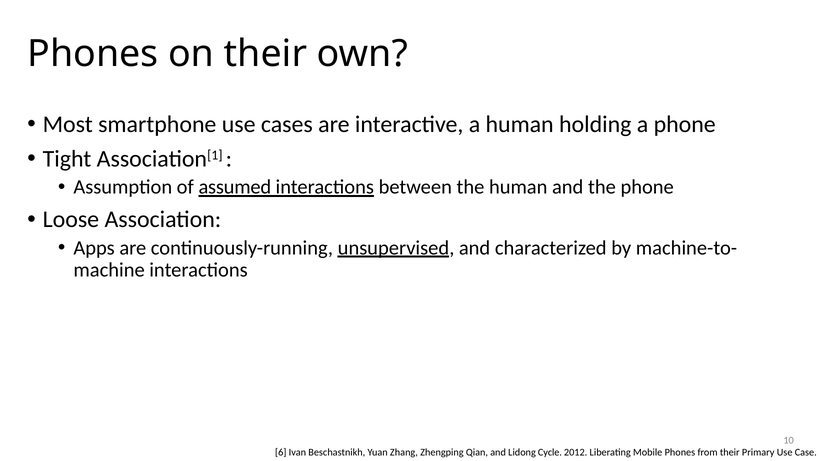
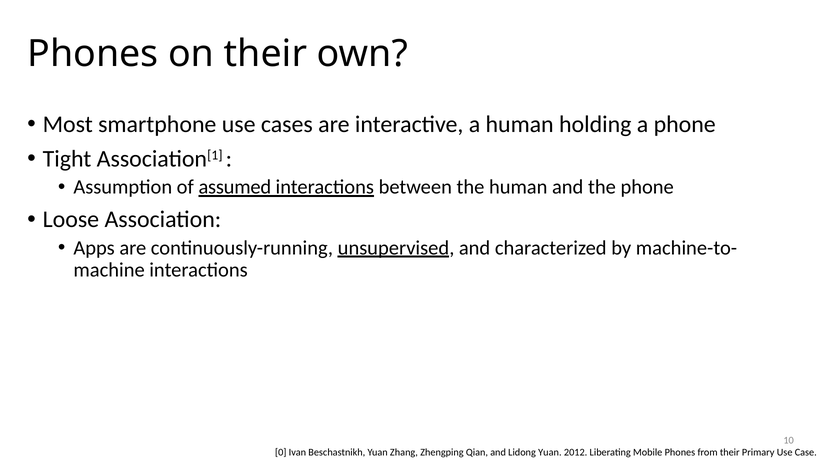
6: 6 -> 0 (281, 452)
Lidong Cycle: Cycle -> Yuan (550, 452)
